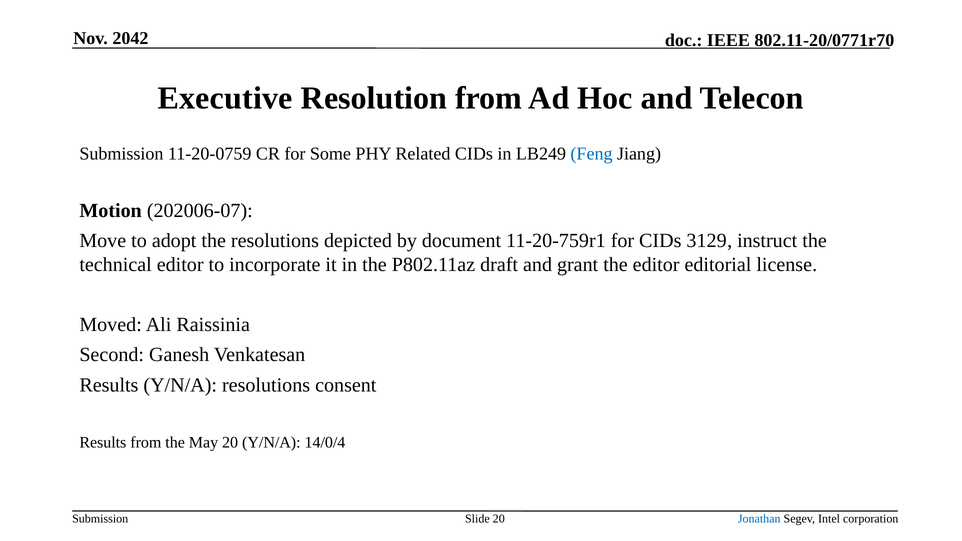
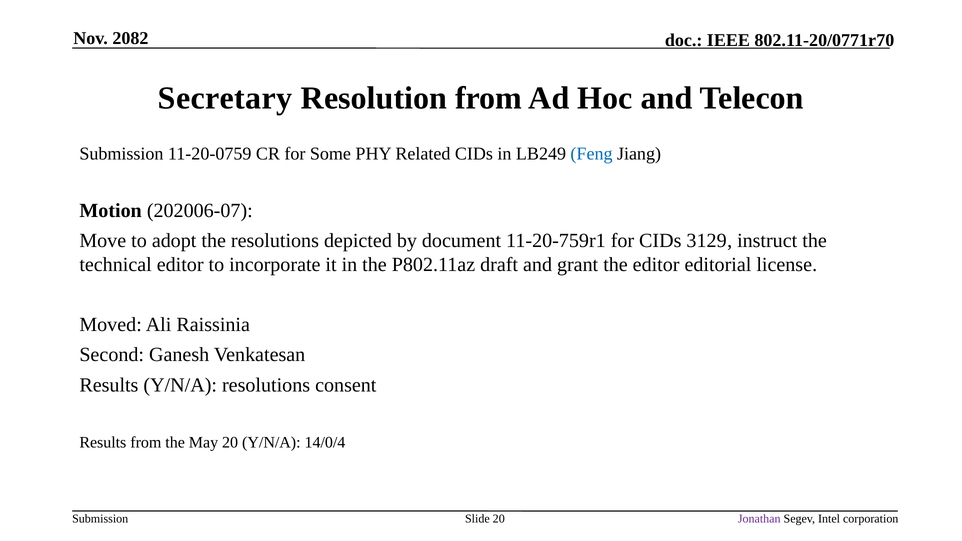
2042: 2042 -> 2082 (130, 38)
Executive: Executive -> Secretary (225, 98)
Jonathan colour: blue -> purple (759, 519)
